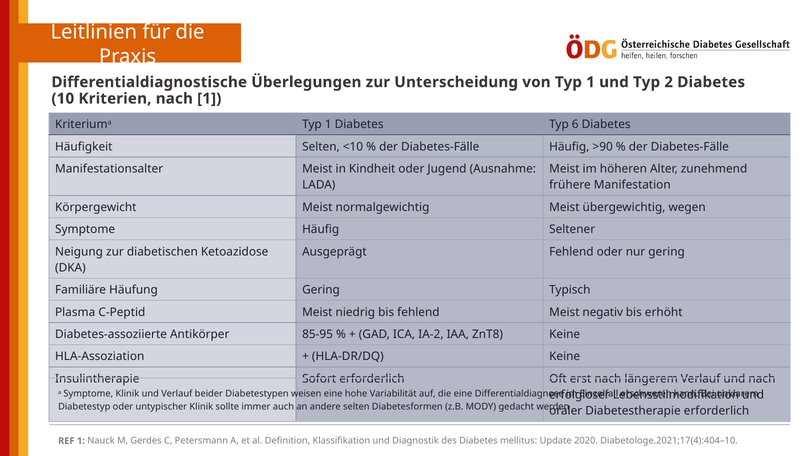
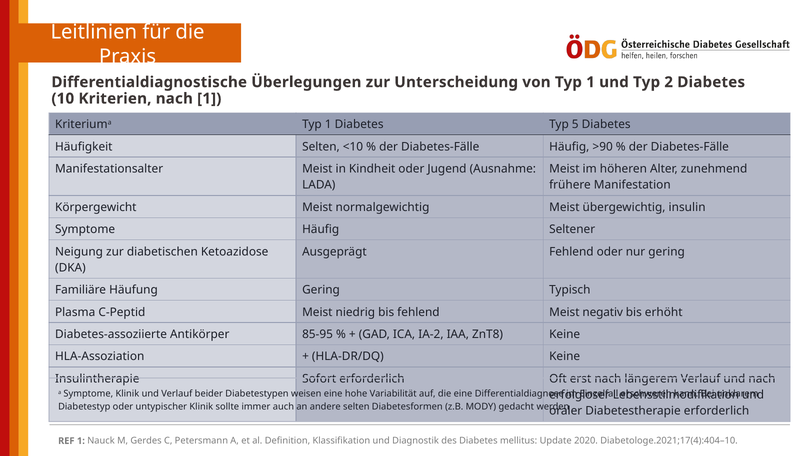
6: 6 -> 5 (575, 124)
wegen: wegen -> insulin (687, 207)
